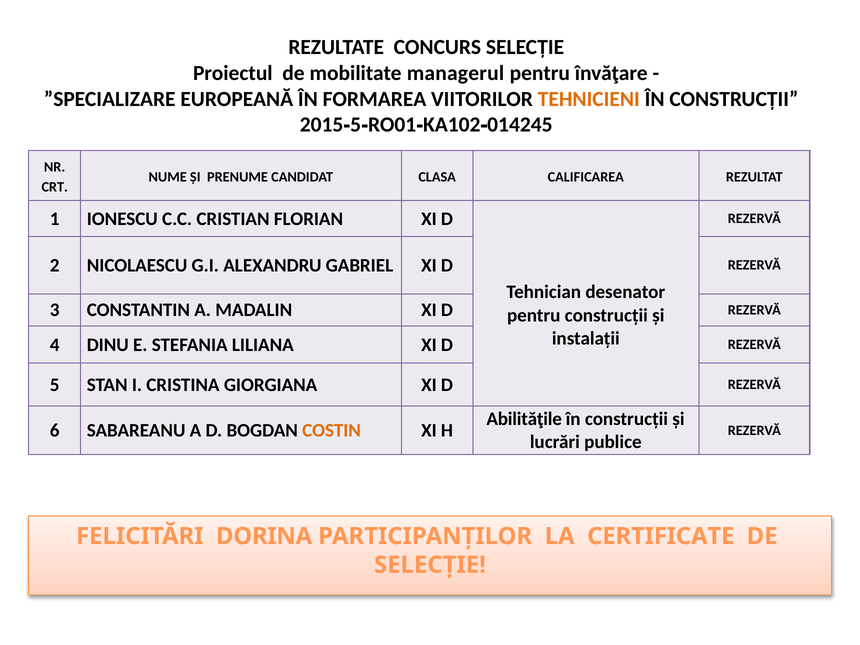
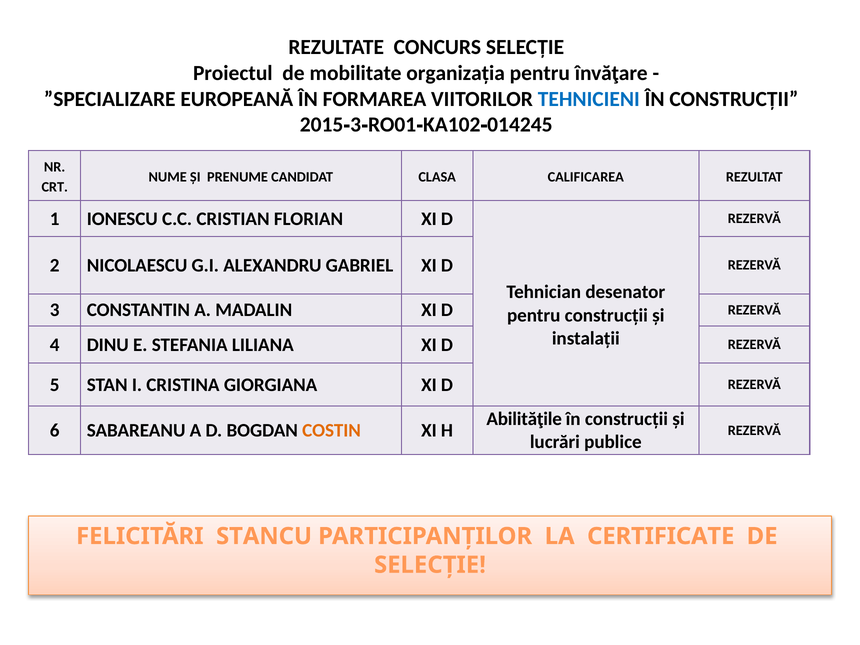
managerul: managerul -> organizația (456, 73)
TEHNICIENI colour: orange -> blue (589, 99)
5: 5 -> 3 (356, 125)
DORINA: DORINA -> STANCU (264, 536)
